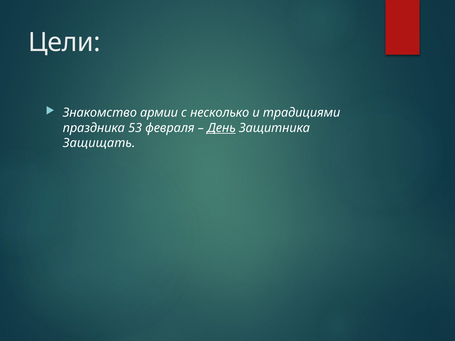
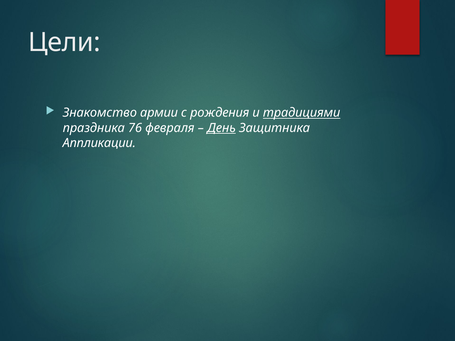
несколько: несколько -> рождения (220, 113)
традициями underline: none -> present (302, 113)
53: 53 -> 76 (135, 128)
Защищать: Защищать -> Аппликации (99, 143)
